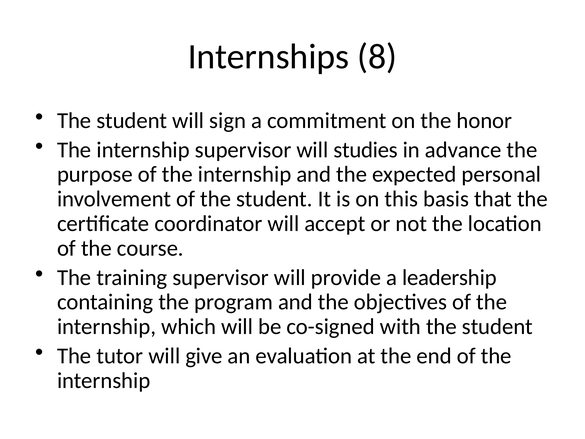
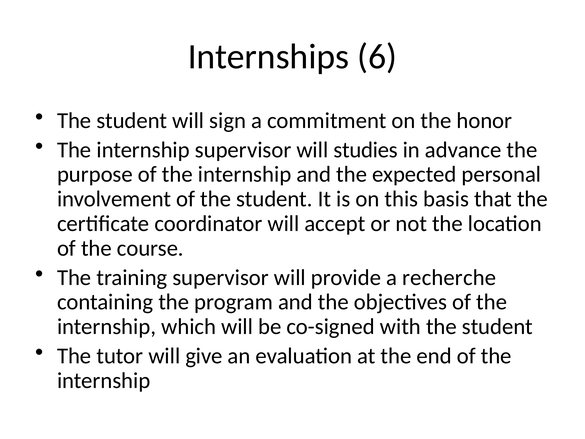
8: 8 -> 6 (377, 57)
leadership: leadership -> recherche (449, 277)
